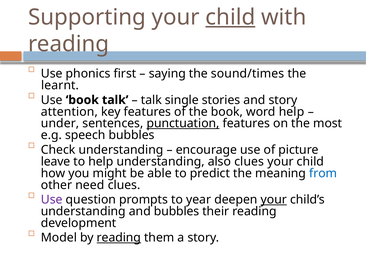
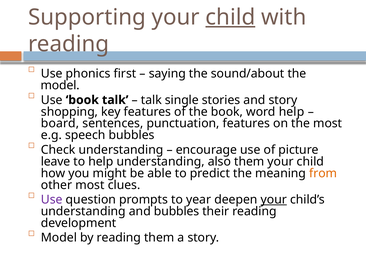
sound/times: sound/times -> sound/about (248, 74)
learnt: learnt -> model (60, 85)
attention: attention -> shopping (69, 112)
under: under -> board (60, 123)
punctuation underline: present -> none (183, 123)
also clues: clues -> them (249, 161)
from colour: blue -> orange (323, 173)
other need: need -> most (90, 185)
reading underline: present -> none (119, 237)
